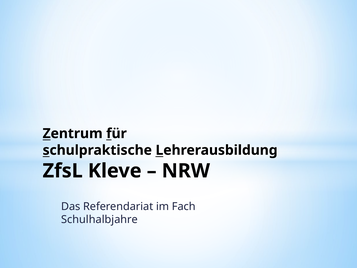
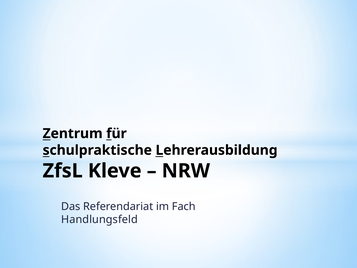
Schulhalbjahre: Schulhalbjahre -> Handlungsfeld (99, 219)
